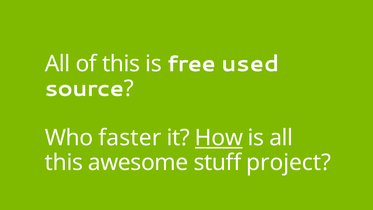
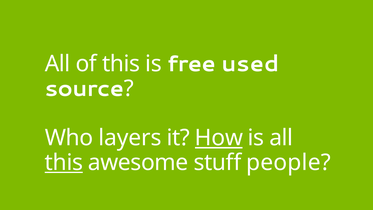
faster: faster -> layers (130, 138)
this underline: none -> present (64, 162)
project: project -> people (288, 162)
